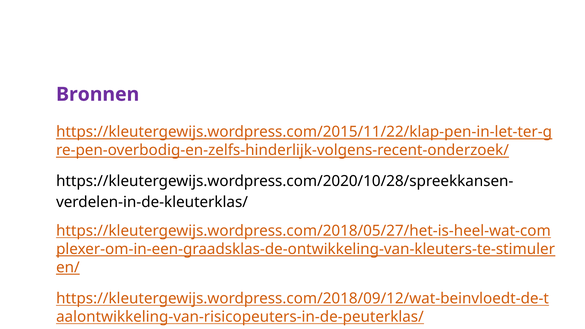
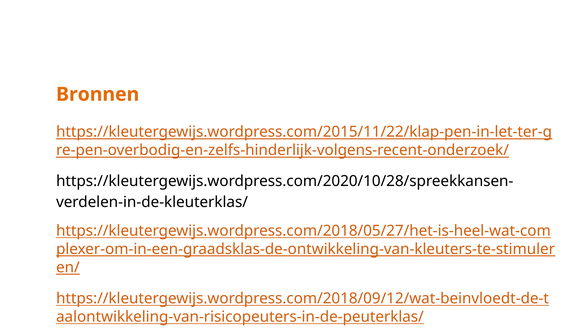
Bronnen colour: purple -> orange (98, 94)
